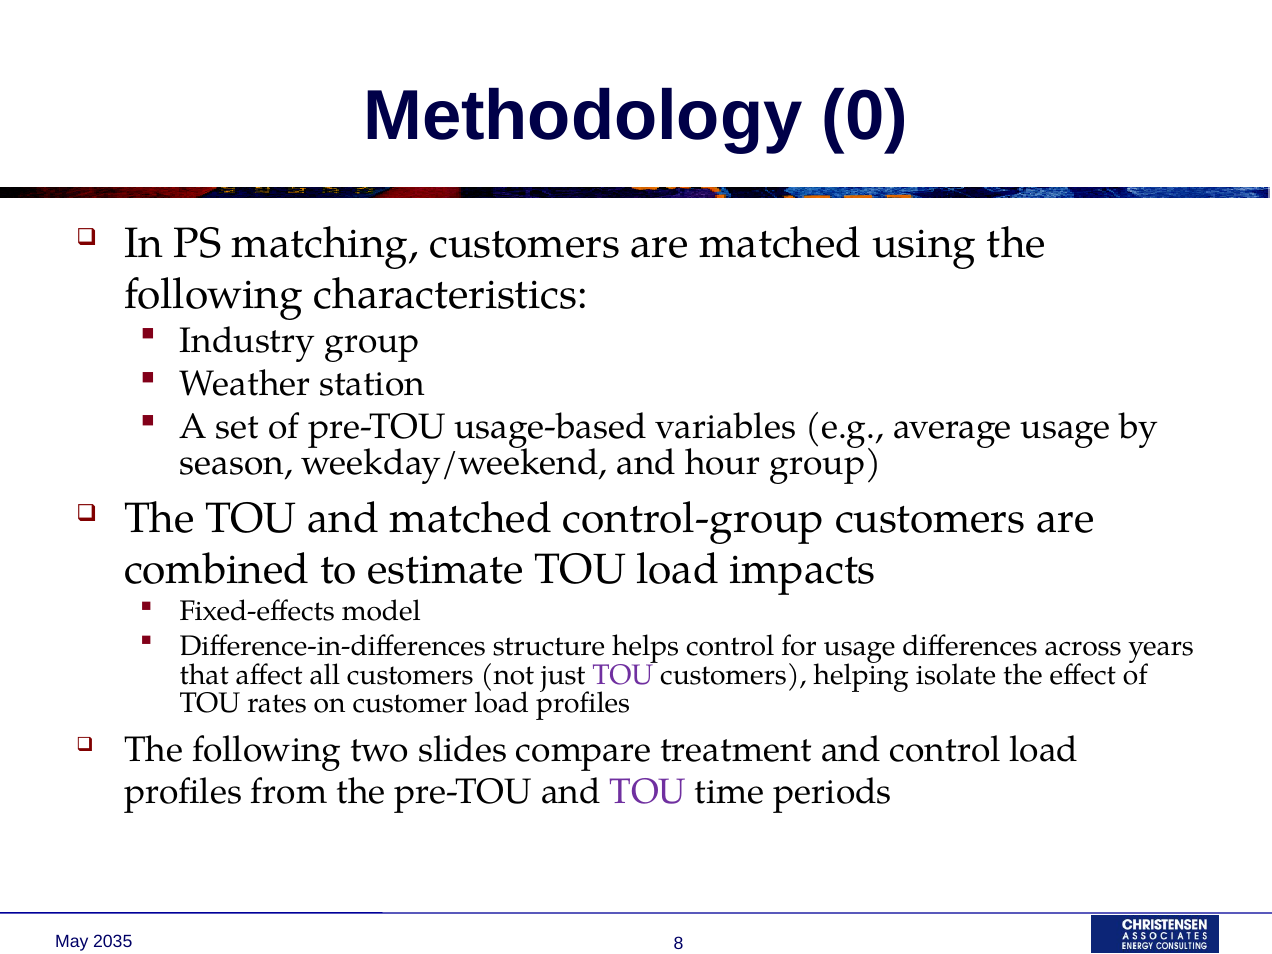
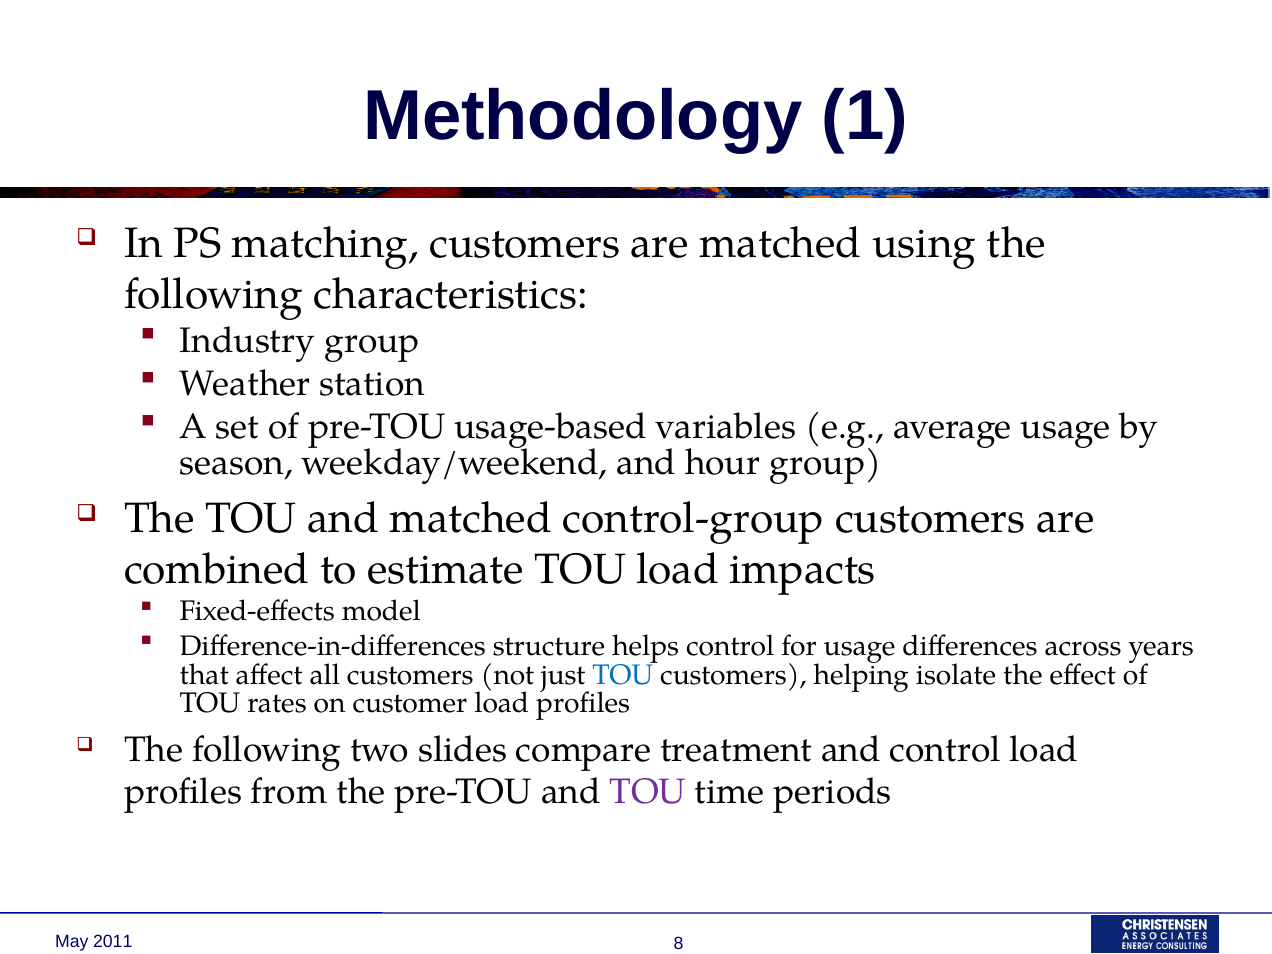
0: 0 -> 1 (865, 116)
TOU colour: purple -> blue (623, 675)
2035: 2035 -> 2011 (113, 942)
